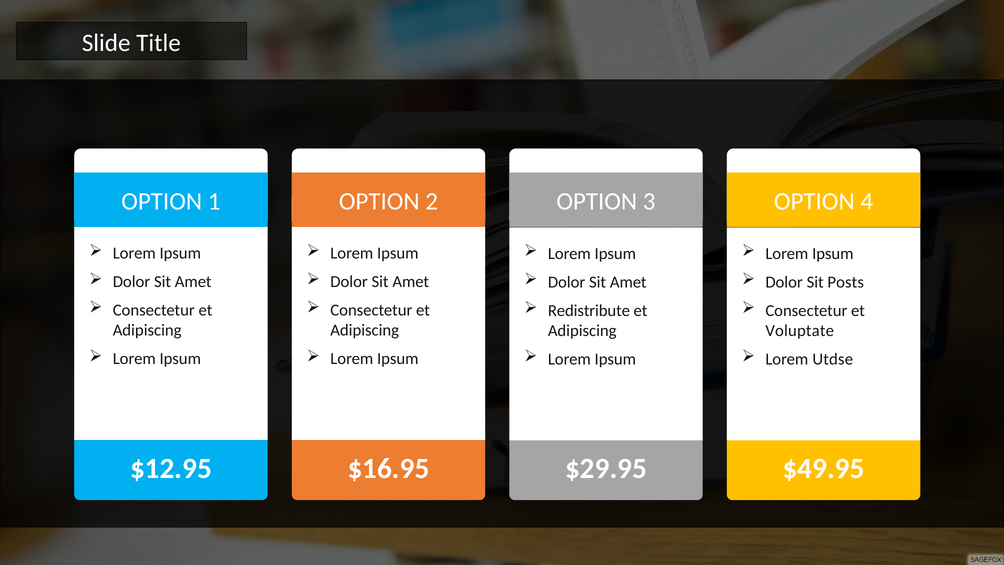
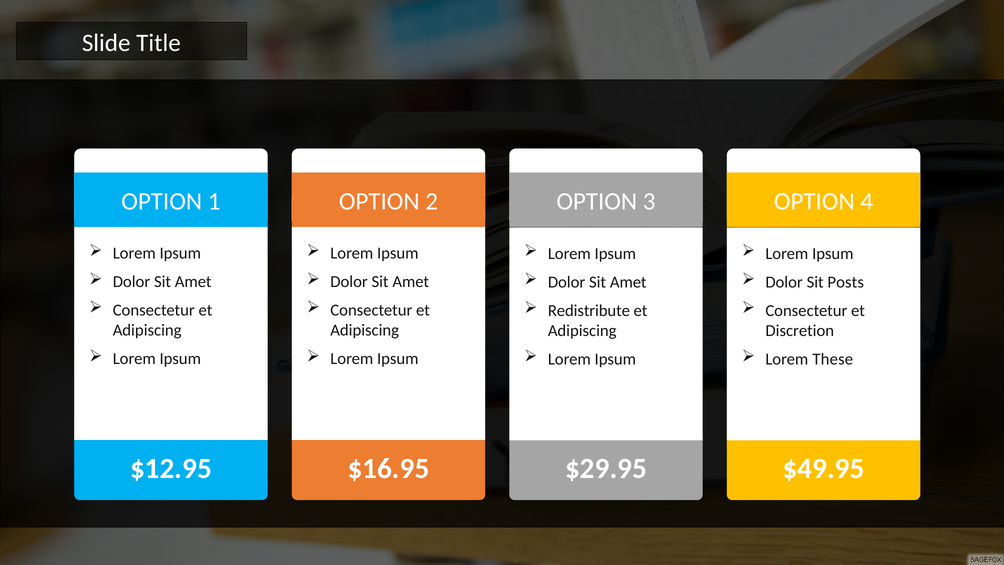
Voluptate: Voluptate -> Discretion (800, 331)
Utdse: Utdse -> These (833, 359)
